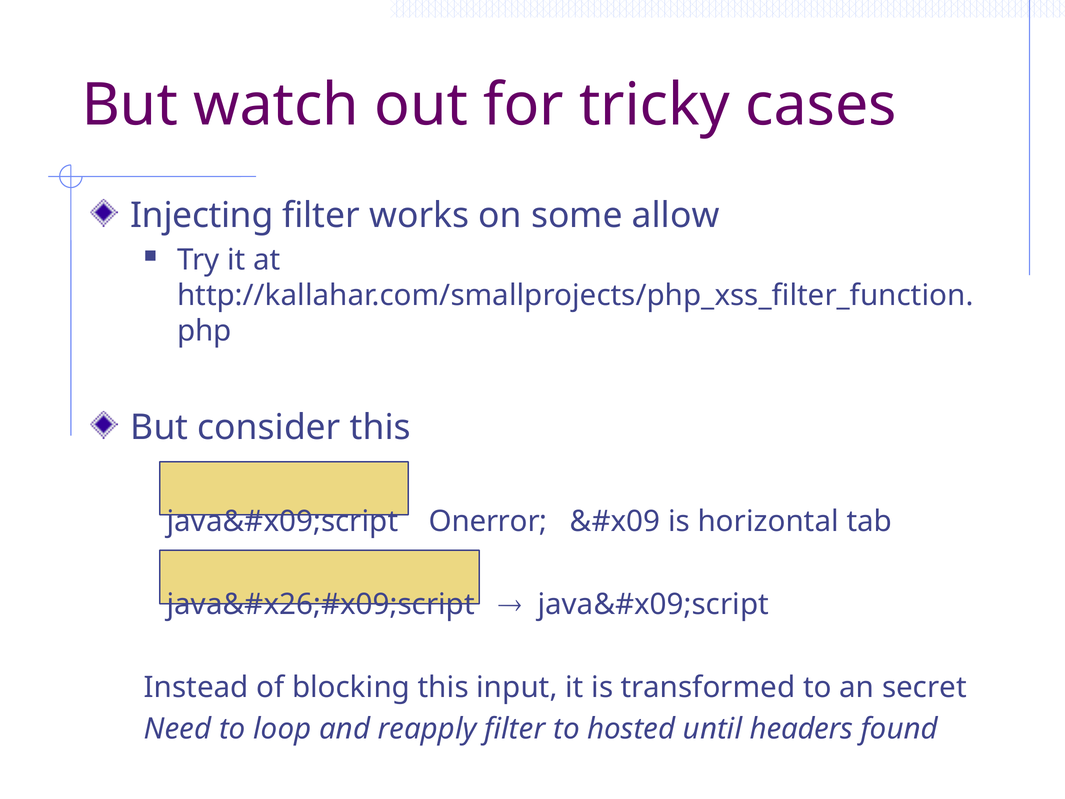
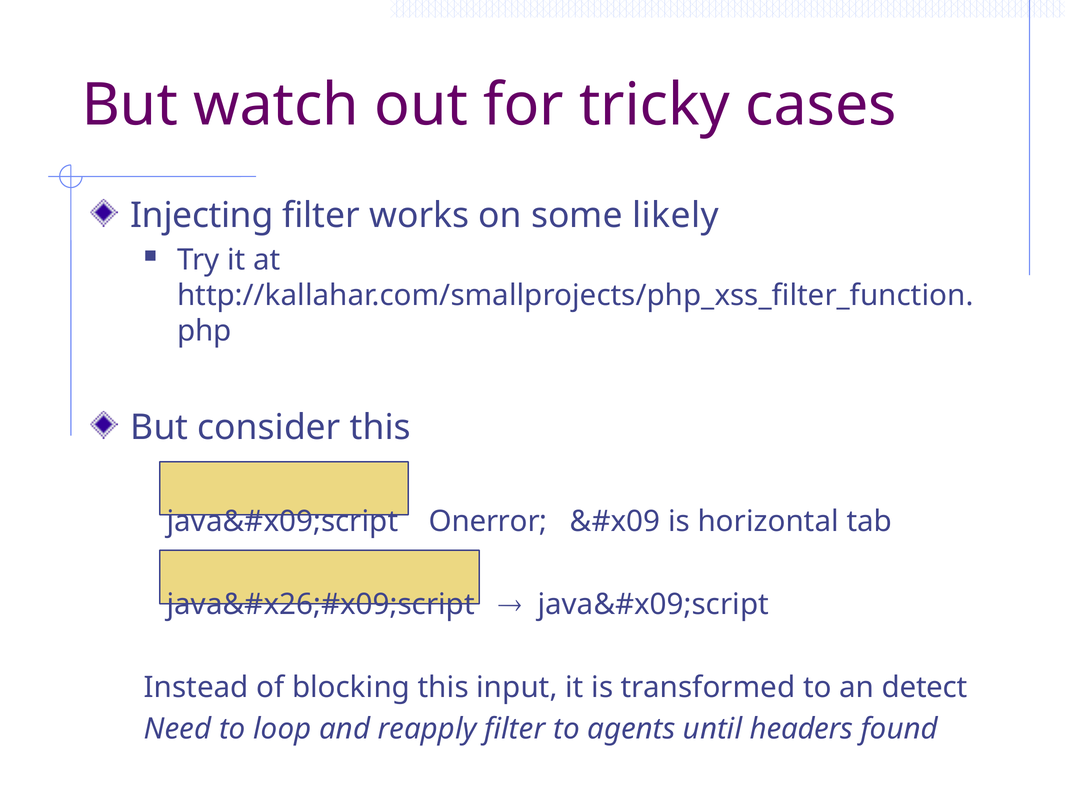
allow: allow -> likely (675, 215)
secret: secret -> detect (925, 687)
hosted: hosted -> agents (631, 729)
